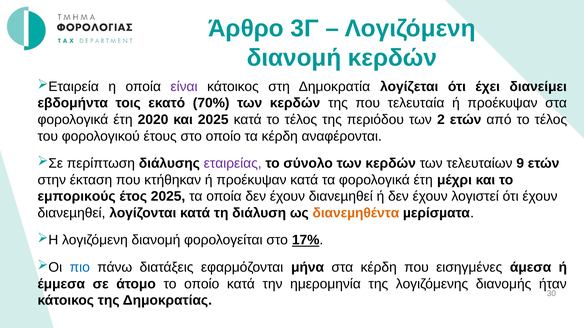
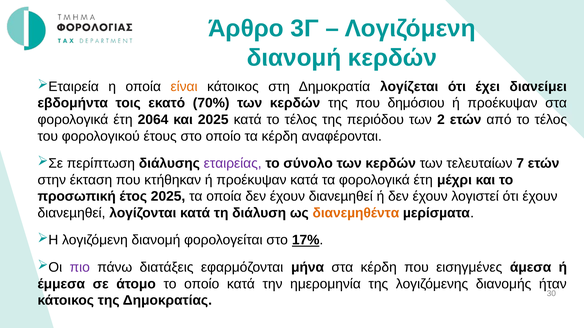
είναι colour: purple -> orange (184, 87)
τελευταία: τελευταία -> δημόσιου (416, 103)
2020: 2020 -> 2064 (153, 120)
9: 9 -> 7 (520, 164)
εμπορικούς: εμπορικούς -> προσωπική (77, 197)
πιο colour: blue -> purple (80, 268)
